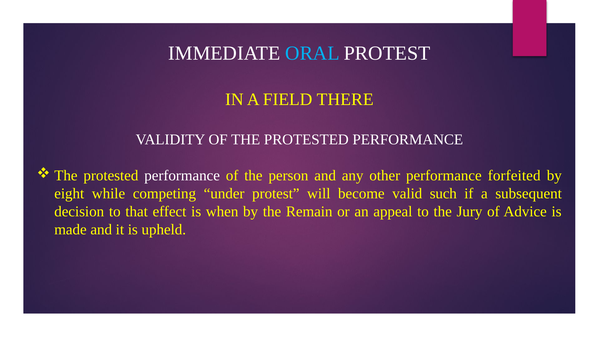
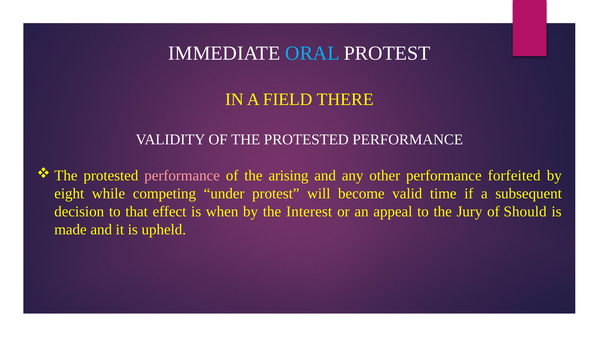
performance colour: white -> pink (182, 176)
person: person -> arising (288, 176)
such: such -> time (443, 194)
Remain: Remain -> Interest (309, 212)
Advice: Advice -> Should (525, 212)
